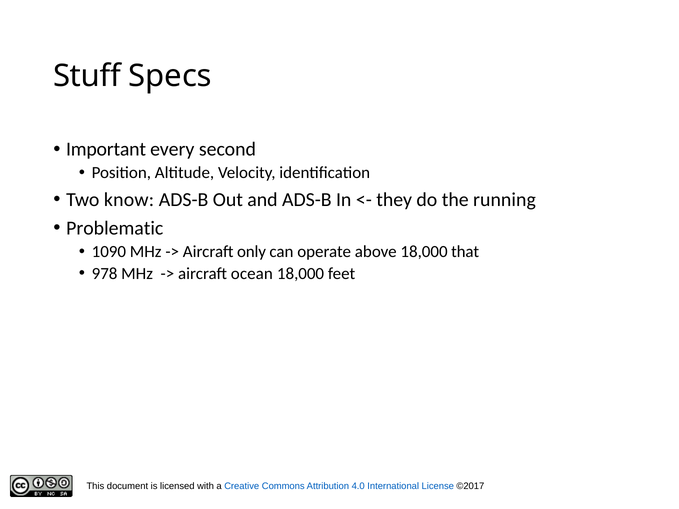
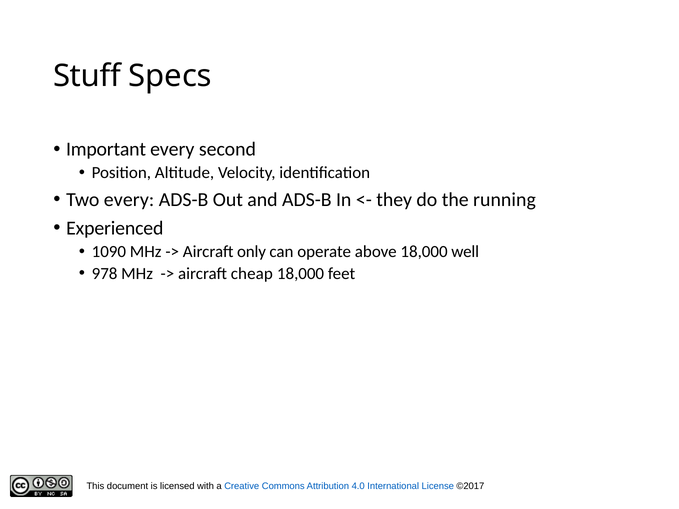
Two know: know -> every (129, 200)
Problematic: Problematic -> Experienced (115, 228)
that: that -> well (465, 252)
ocean: ocean -> cheap (252, 274)
